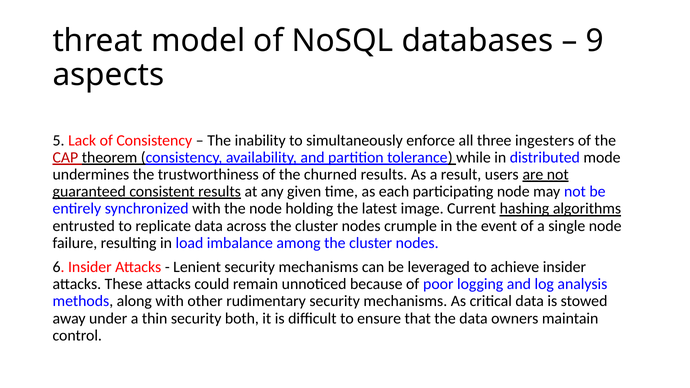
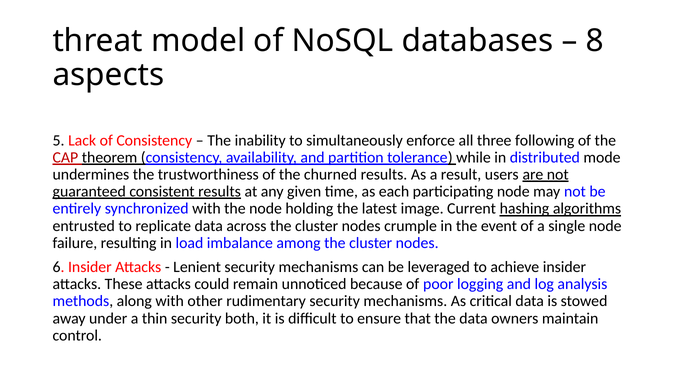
9: 9 -> 8 (595, 41)
ingesters: ingesters -> following (545, 140)
